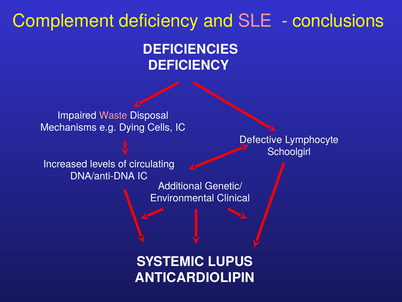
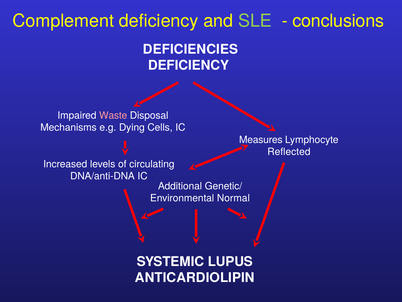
SLE colour: pink -> light green (255, 21)
Defective: Defective -> Measures (261, 140)
Schoolgirl: Schoolgirl -> Reflected (289, 152)
Clinical: Clinical -> Normal (233, 198)
